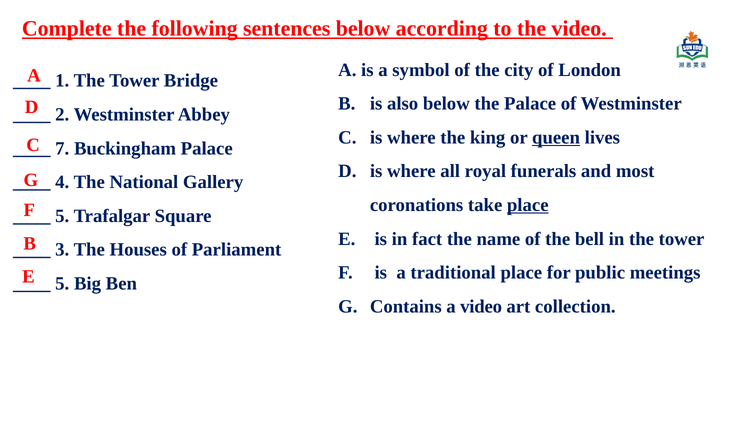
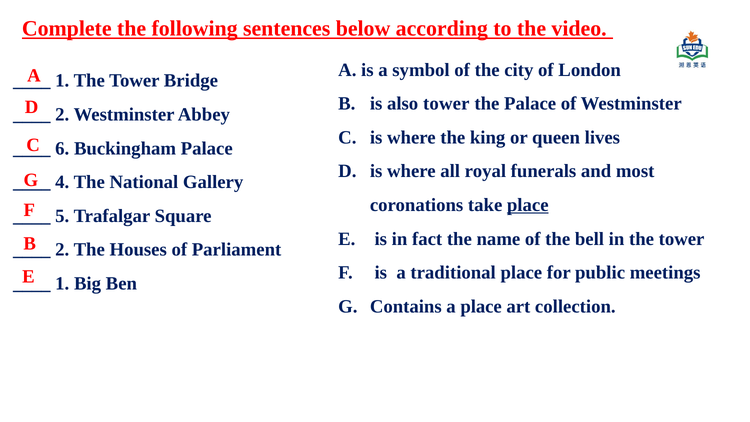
also below: below -> tower (446, 104)
queen underline: present -> none (556, 137)
7: 7 -> 6 (62, 148)
3: 3 -> 2 (62, 250)
5: 5 -> 1 (62, 283)
a video: video -> place (481, 306)
